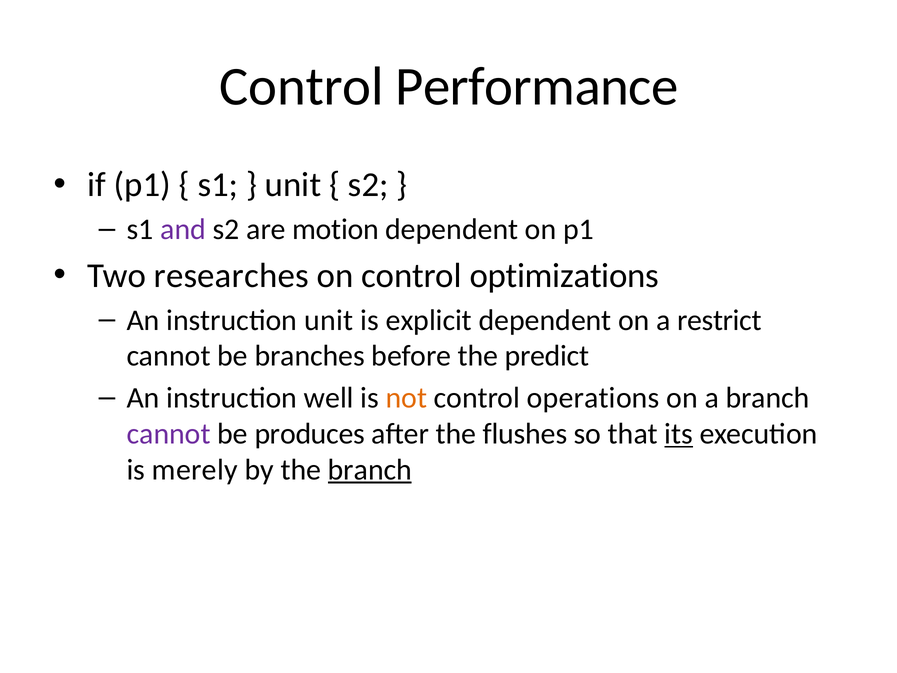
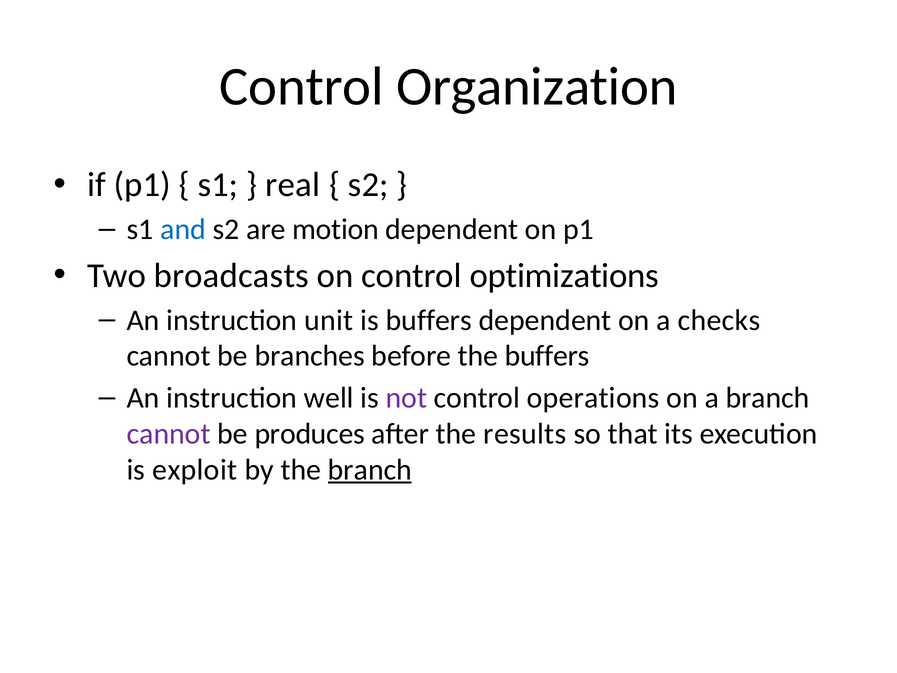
Performance: Performance -> Organization (537, 87)
unit: unit -> real (293, 185)
and colour: purple -> blue (183, 229)
researches: researches -> broadcasts (231, 276)
is explicit: explicit -> buffers (429, 320)
restrict: restrict -> checks (719, 320)
the predict: predict -> buffers (547, 356)
not colour: orange -> purple (406, 398)
flushes: flushes -> results (525, 434)
its underline: present -> none (679, 434)
merely: merely -> exploit (195, 470)
